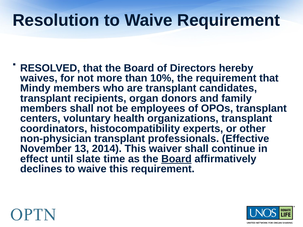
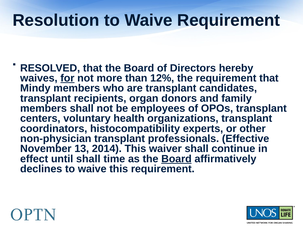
for underline: none -> present (67, 78)
10%: 10% -> 12% (162, 78)
until slate: slate -> shall (88, 159)
